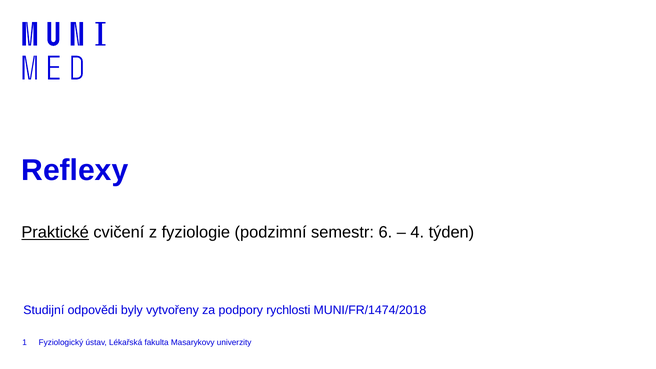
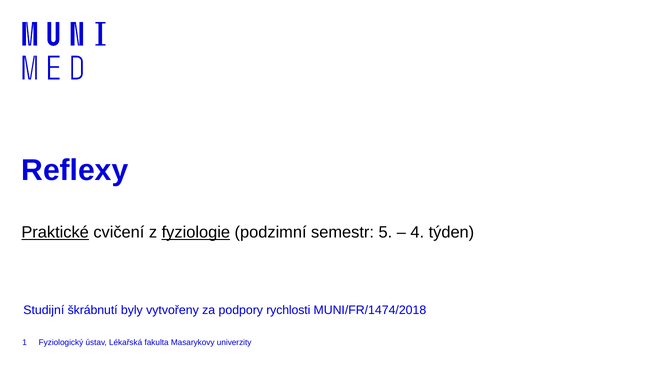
fyziologie underline: none -> present (196, 232)
6: 6 -> 5 (385, 232)
odpovědi: odpovědi -> škrábnutí (93, 310)
